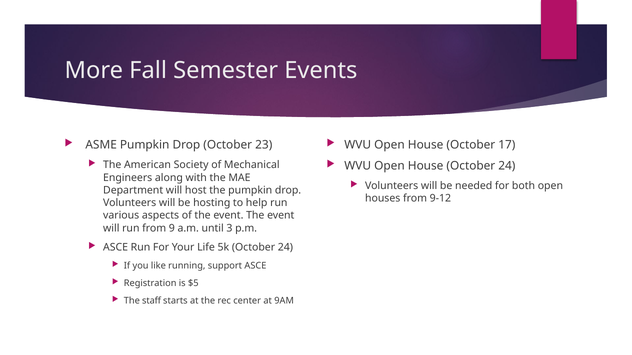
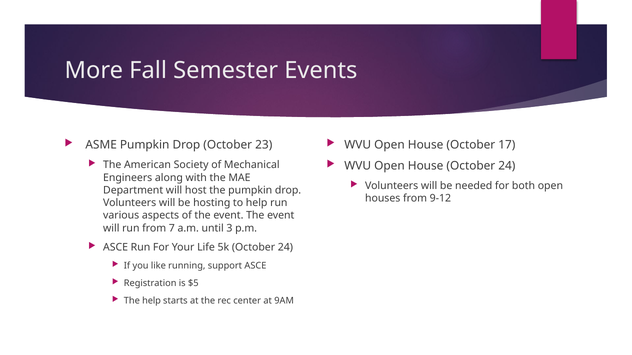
9: 9 -> 7 (172, 228)
The staff: staff -> help (152, 301)
